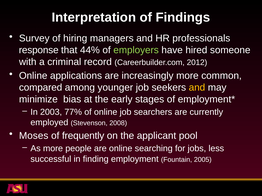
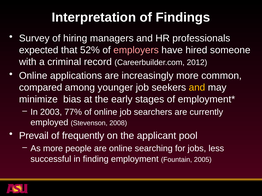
response: response -> expected (39, 50)
44%: 44% -> 52% (90, 50)
employers colour: light green -> pink (136, 50)
Moses: Moses -> Prevail (34, 136)
